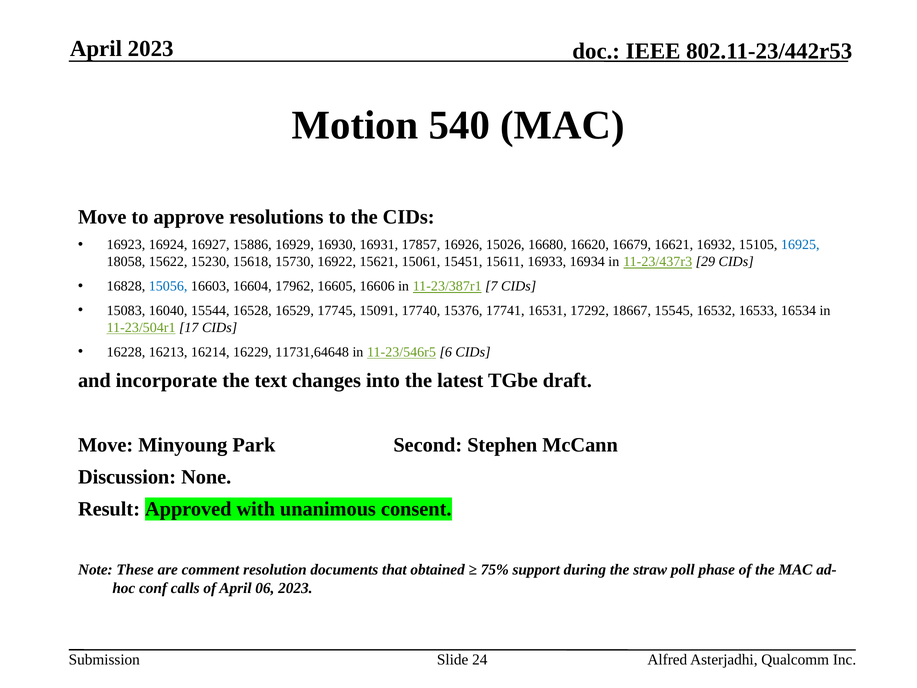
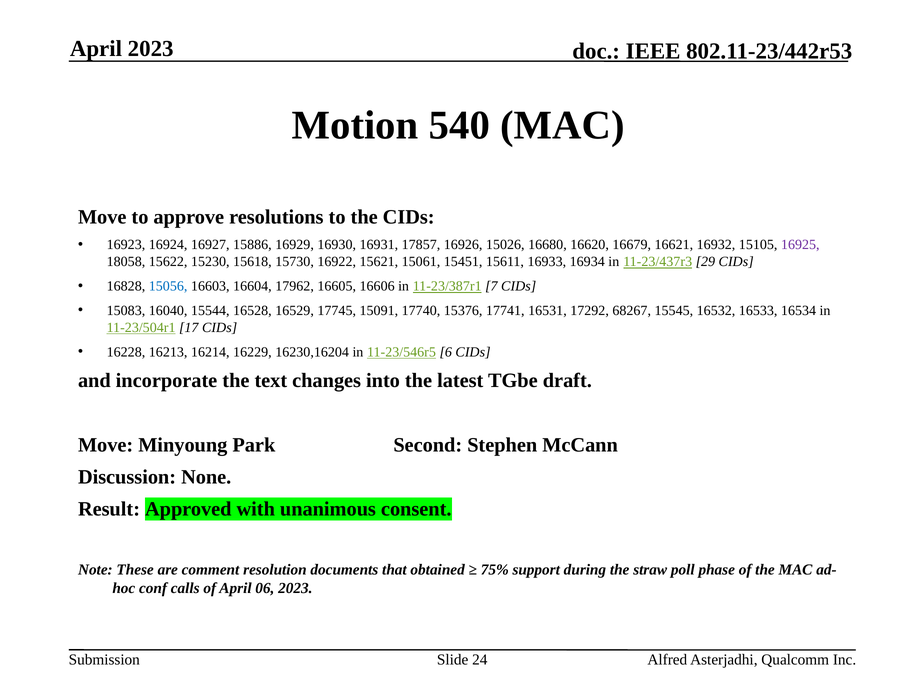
16925 colour: blue -> purple (800, 245)
18667: 18667 -> 68267 (632, 311)
11731,64648: 11731,64648 -> 16230,16204 (312, 352)
